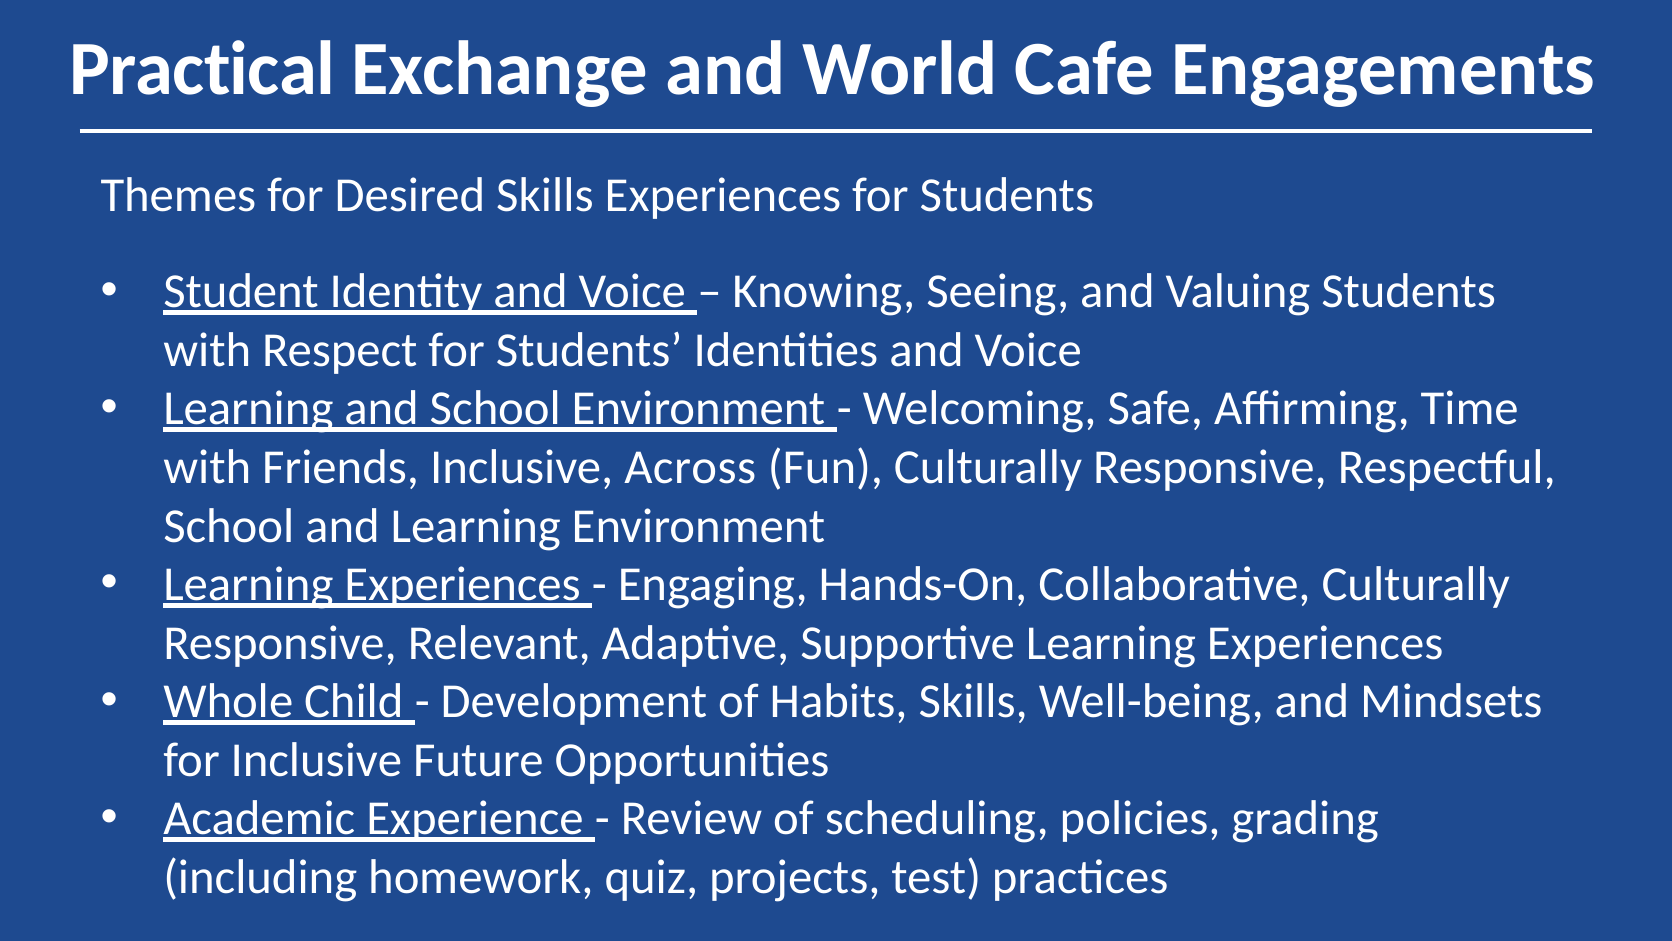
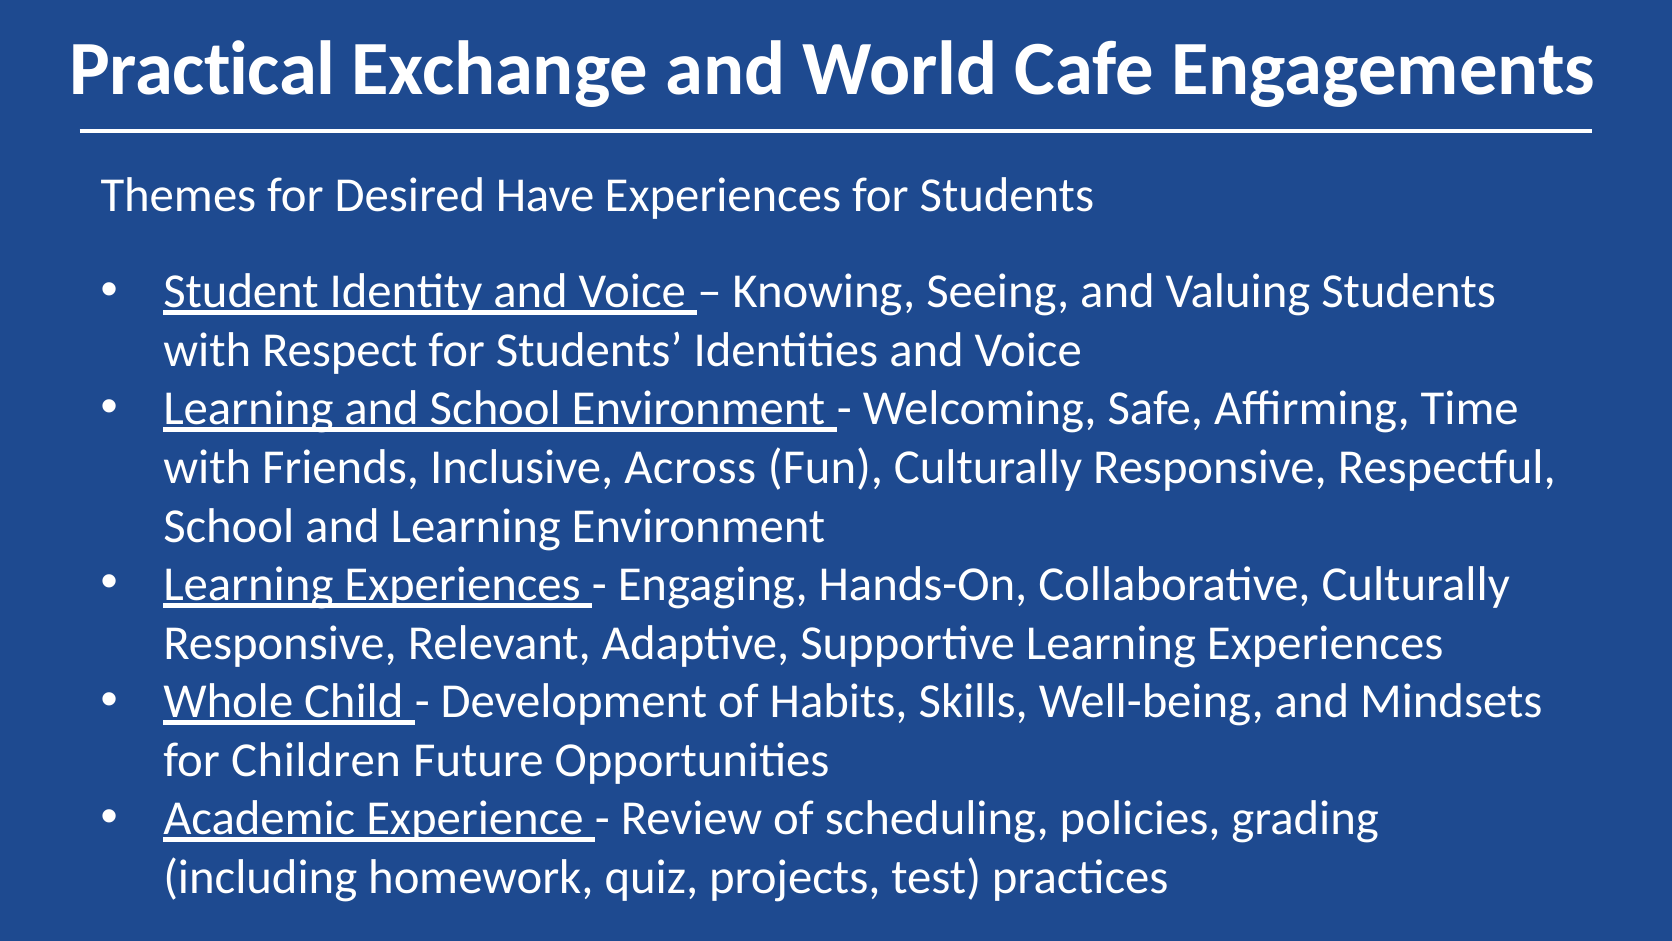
Desired Skills: Skills -> Have (545, 195)
for Inclusive: Inclusive -> Children (316, 760)
